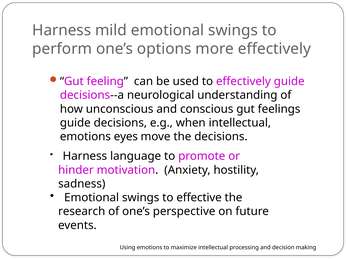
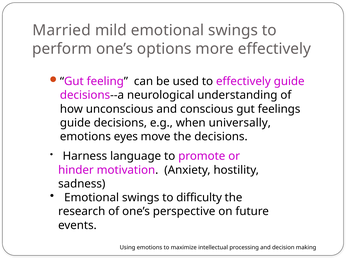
Harness: Harness -> Married (62, 30)
when intellectual: intellectual -> universally (240, 123)
effective: effective -> difficulty (199, 198)
